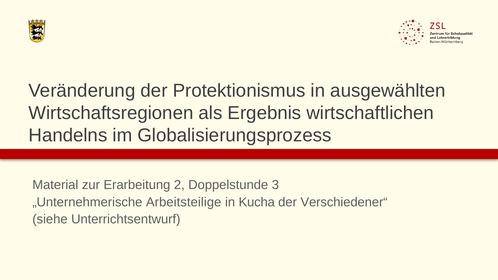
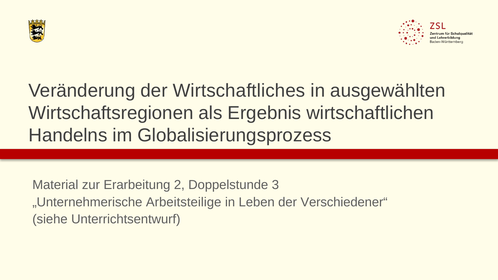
Protektionismus: Protektionismus -> Wirtschaftliches (239, 91)
Kucha: Kucha -> Leben (257, 202)
